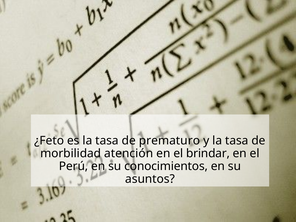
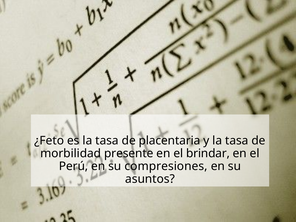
prematuro: prematuro -> placentaria (170, 141)
atención: atención -> presente (129, 153)
conocimientos: conocimientos -> compresiones (166, 166)
